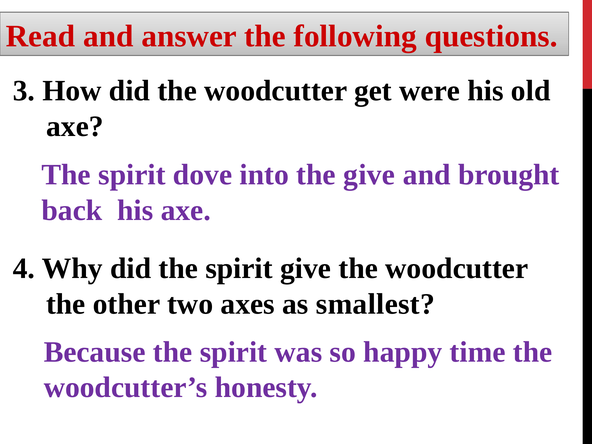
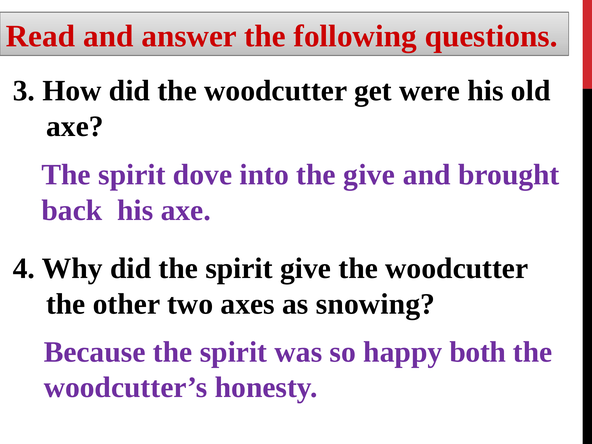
smallest: smallest -> snowing (375, 304)
time: time -> both (478, 352)
